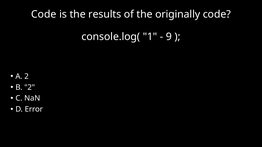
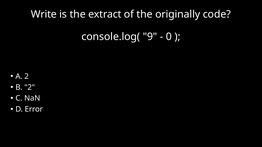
Code: Code -> Write (44, 14)
results: results -> extract (105, 14)
1: 1 -> 9 (150, 37)
9: 9 -> 0 (169, 37)
